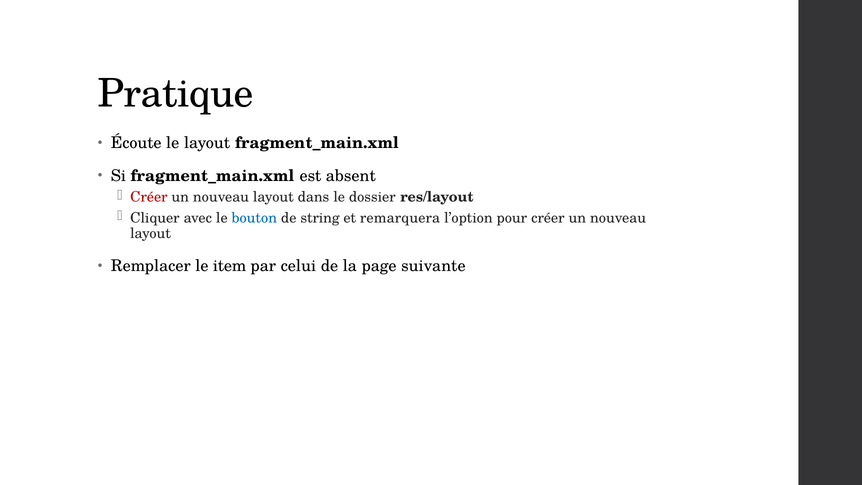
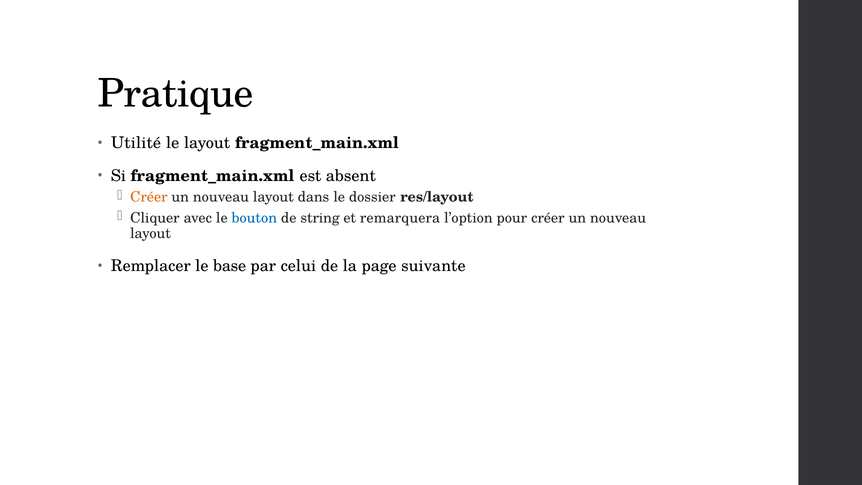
Écoute: Écoute -> Utilité (136, 143)
Créer colour: red -> orange (149, 197)
item: item -> base (230, 266)
